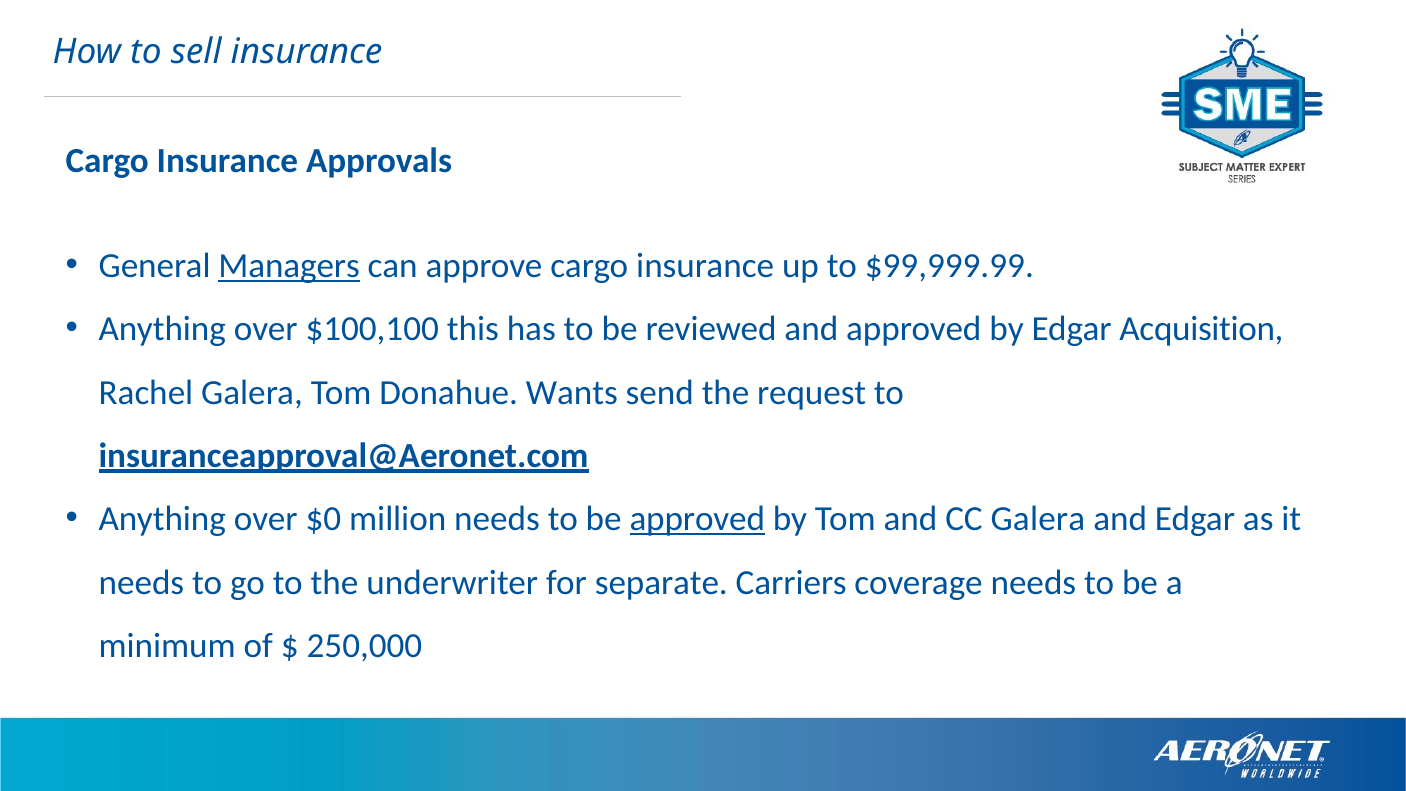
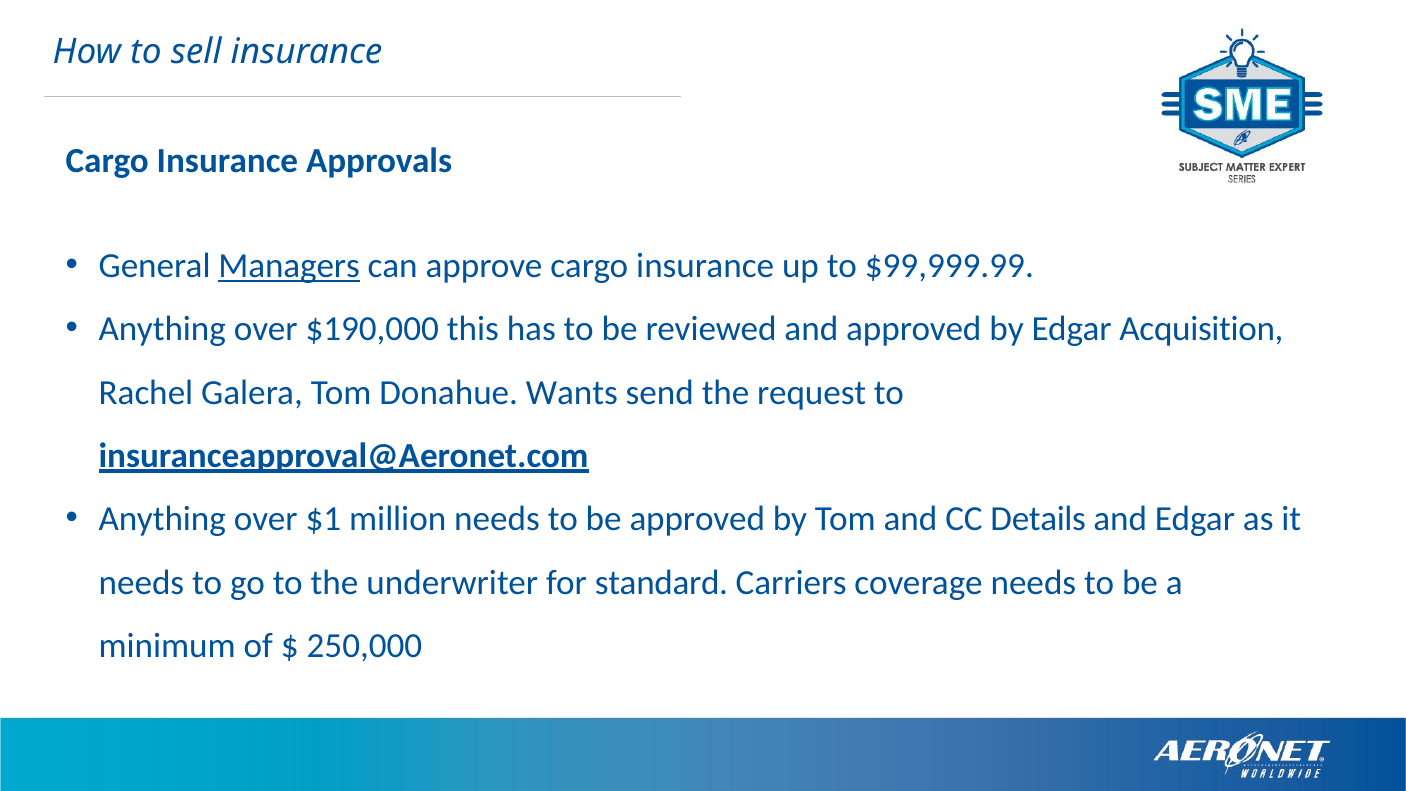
$100,100: $100,100 -> $190,000 (372, 329)
$0: $0 -> $1 (323, 519)
approved underline: present -> none (697, 519)
CC Galera: Galera -> Details (1038, 519)
separate: separate -> standard (661, 582)
